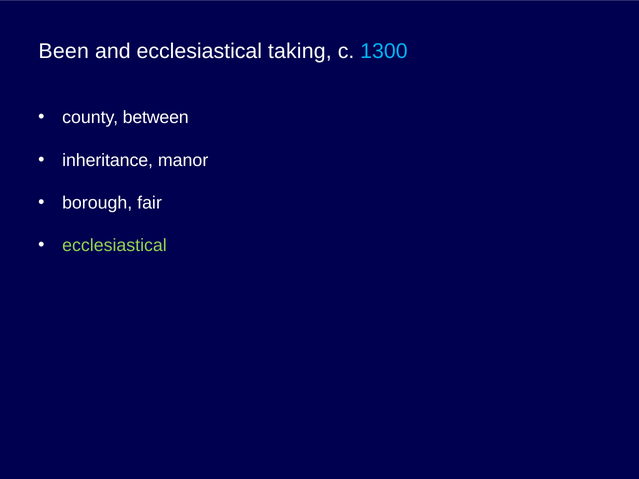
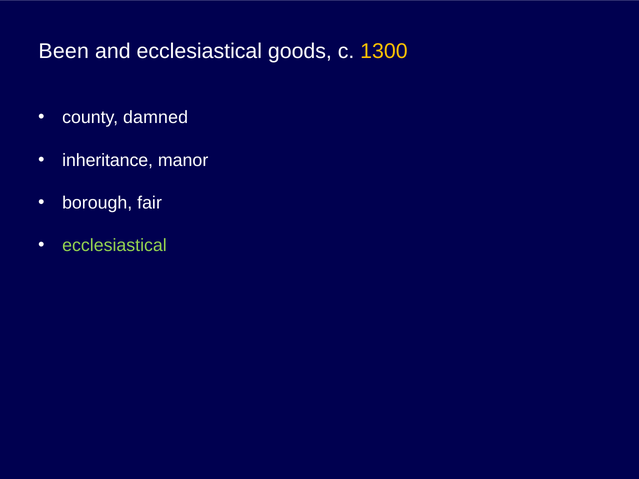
taking: taking -> goods (300, 51)
1300 colour: light blue -> yellow (384, 51)
between: between -> damned (156, 118)
